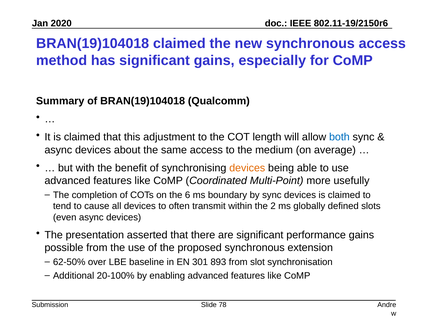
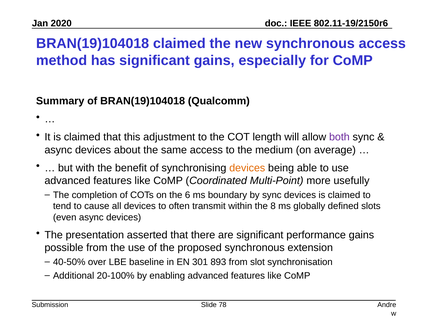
both colour: blue -> purple (339, 137)
2: 2 -> 8 (273, 206)
62-50%: 62-50% -> 40-50% (69, 262)
